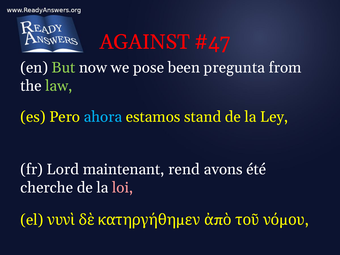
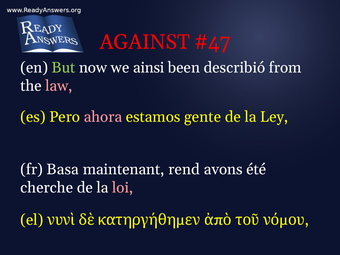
pose: pose -> ainsi (149, 68)
pregunta: pregunta -> describió (234, 68)
law colour: light green -> pink (59, 86)
ahora colour: light blue -> pink (103, 117)
stand: stand -> gente (203, 117)
Lord: Lord -> Basa (63, 169)
